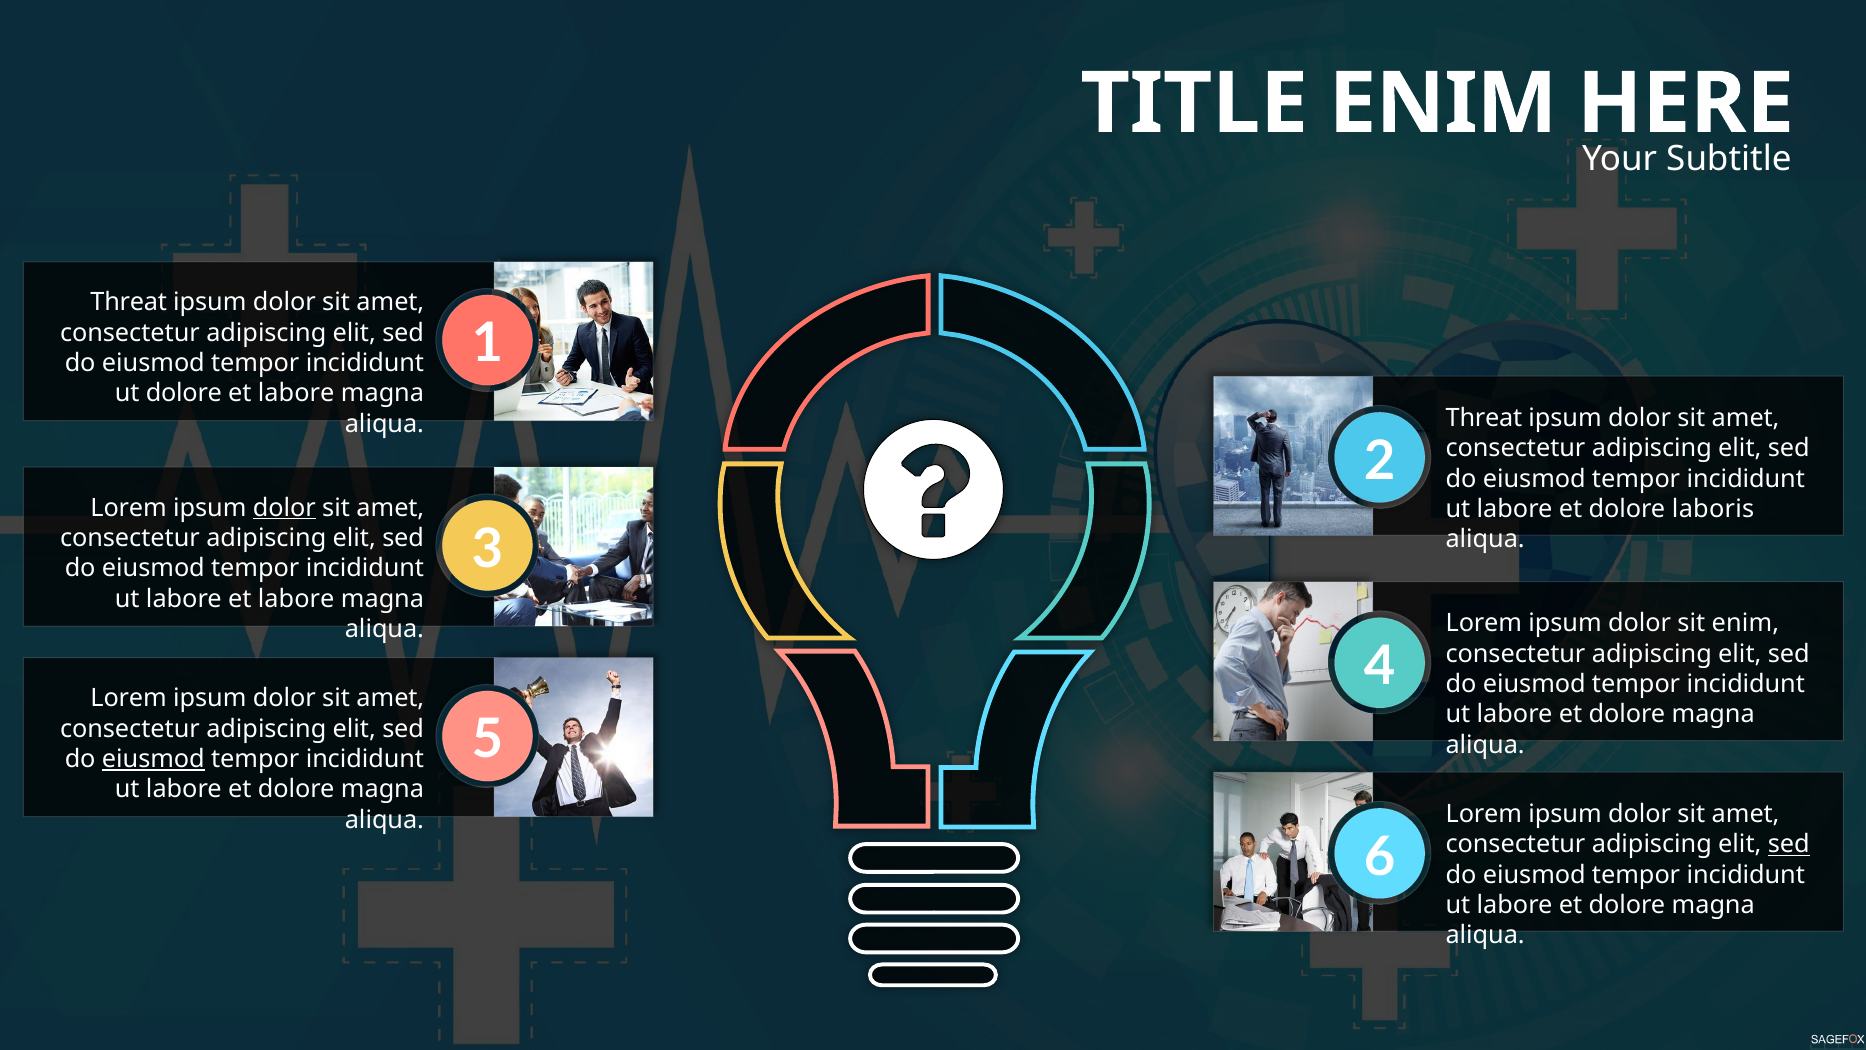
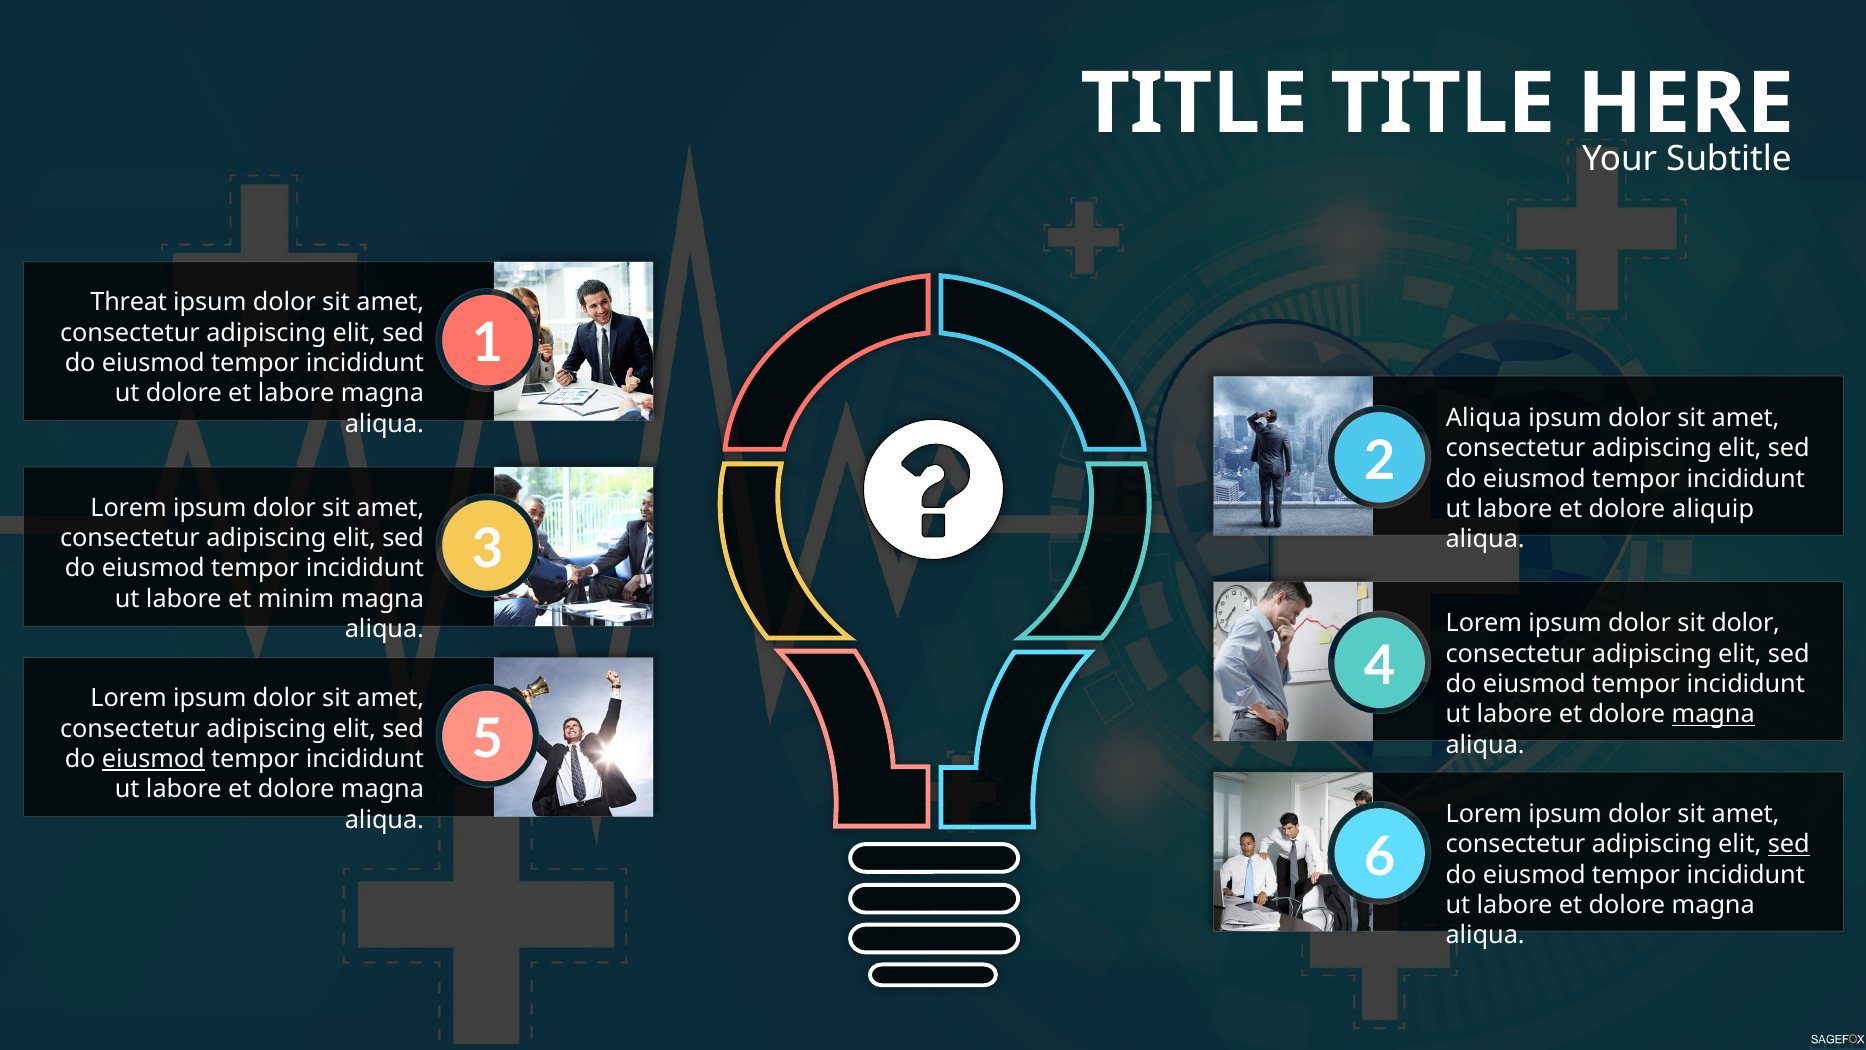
TITLE ENIM: ENIM -> TITLE (1443, 104)
Threat: Threat -> Aliqua (1484, 418)
dolor underline: present -> none (284, 508)
laboris: laboris -> aliquip (1713, 509)
labore et labore: labore -> minim (296, 599)
sit enim: enim -> dolor (1746, 623)
magna underline: none -> present (1713, 714)
